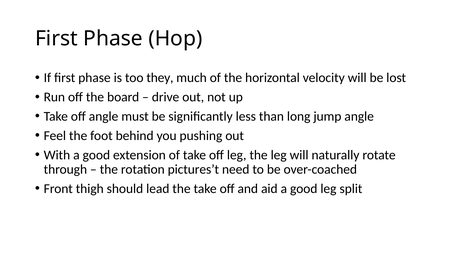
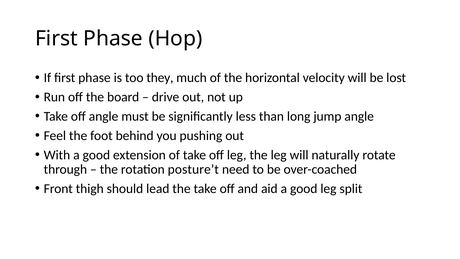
pictures’t: pictures’t -> posture’t (193, 169)
